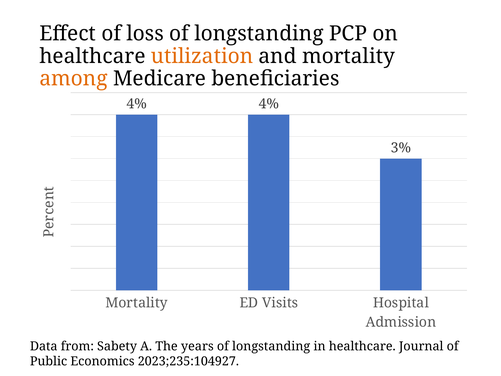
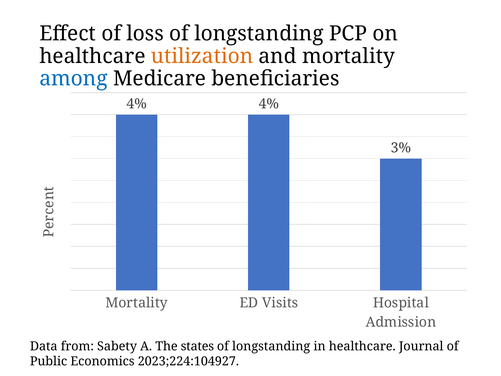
among colour: orange -> blue (74, 79)
years: years -> states (197, 346)
2023;235:104927: 2023;235:104927 -> 2023;224:104927 (188, 361)
